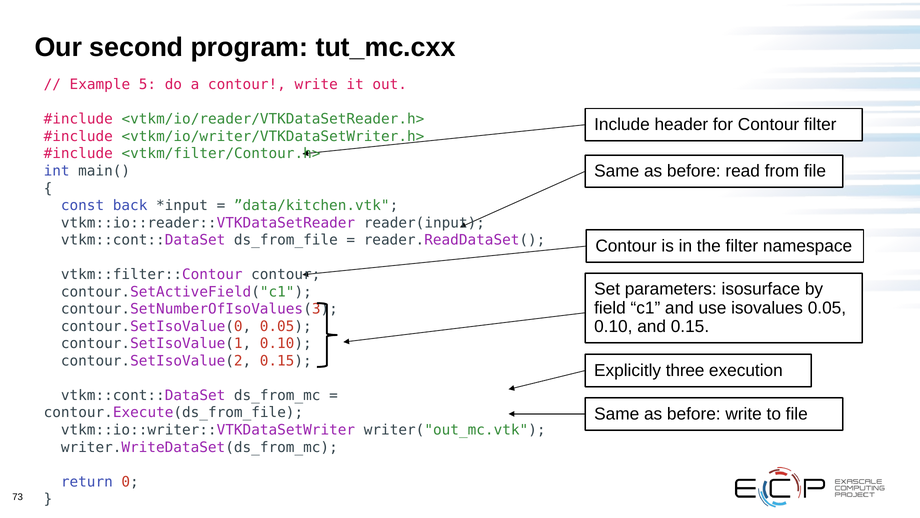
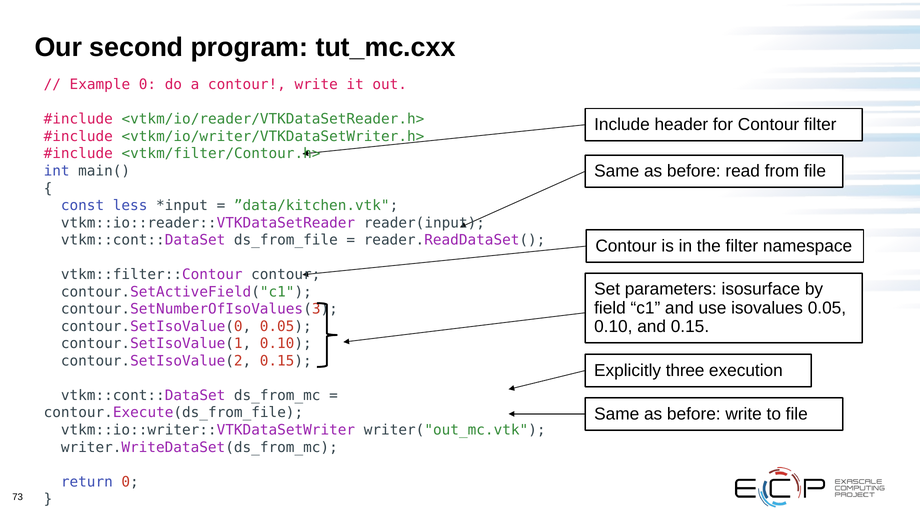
Example 5: 5 -> 0 (147, 85)
back: back -> less (130, 205)
